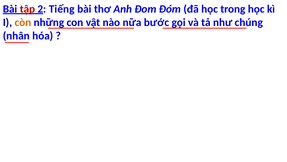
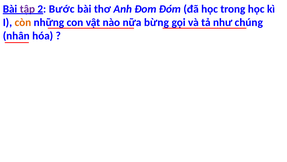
tập colour: red -> purple (27, 9)
Tiếng: Tiếng -> Bước (62, 9)
bước: bước -> bừng (156, 22)
